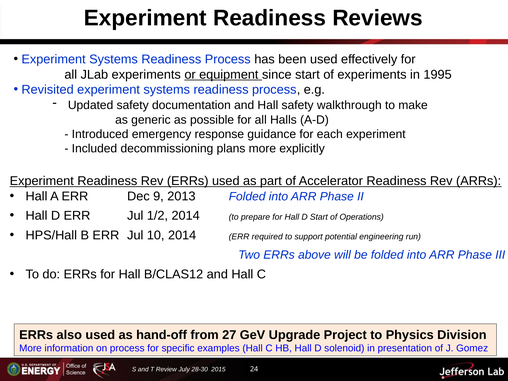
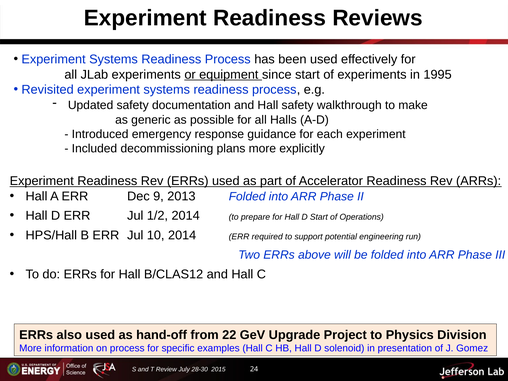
27: 27 -> 22 (229, 335)
